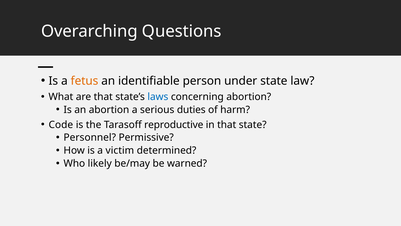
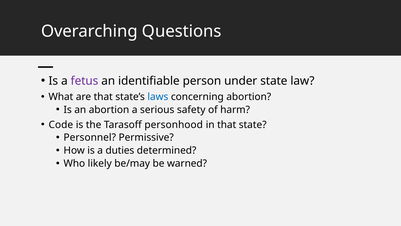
fetus colour: orange -> purple (84, 81)
duties: duties -> safety (191, 109)
reproductive: reproductive -> personhood (174, 124)
victim: victim -> duties (120, 150)
